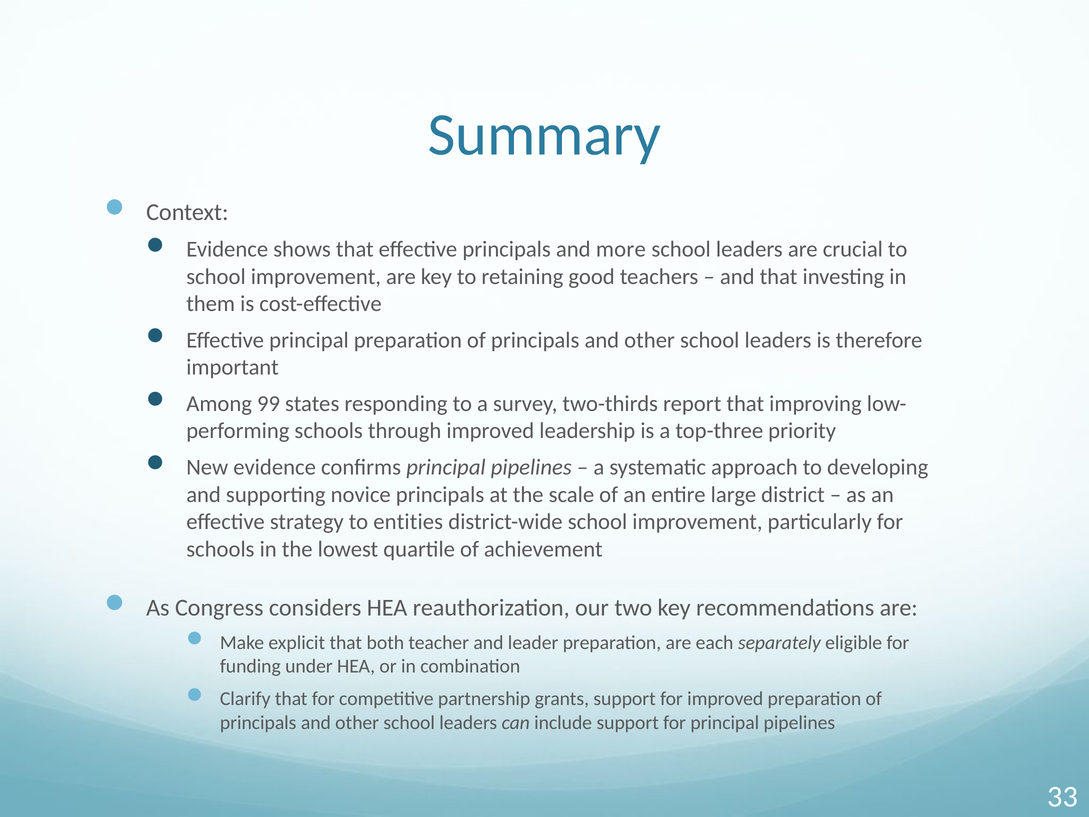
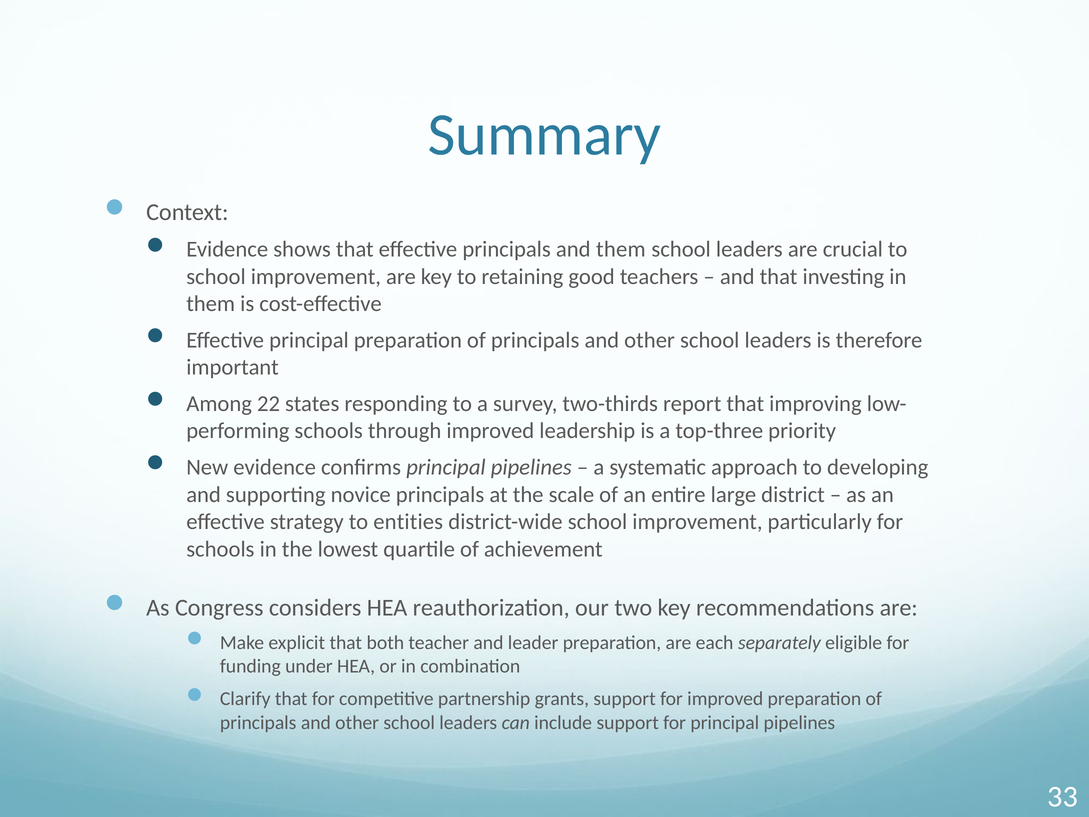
and more: more -> them (621, 249)
99: 99 -> 22 (269, 404)
